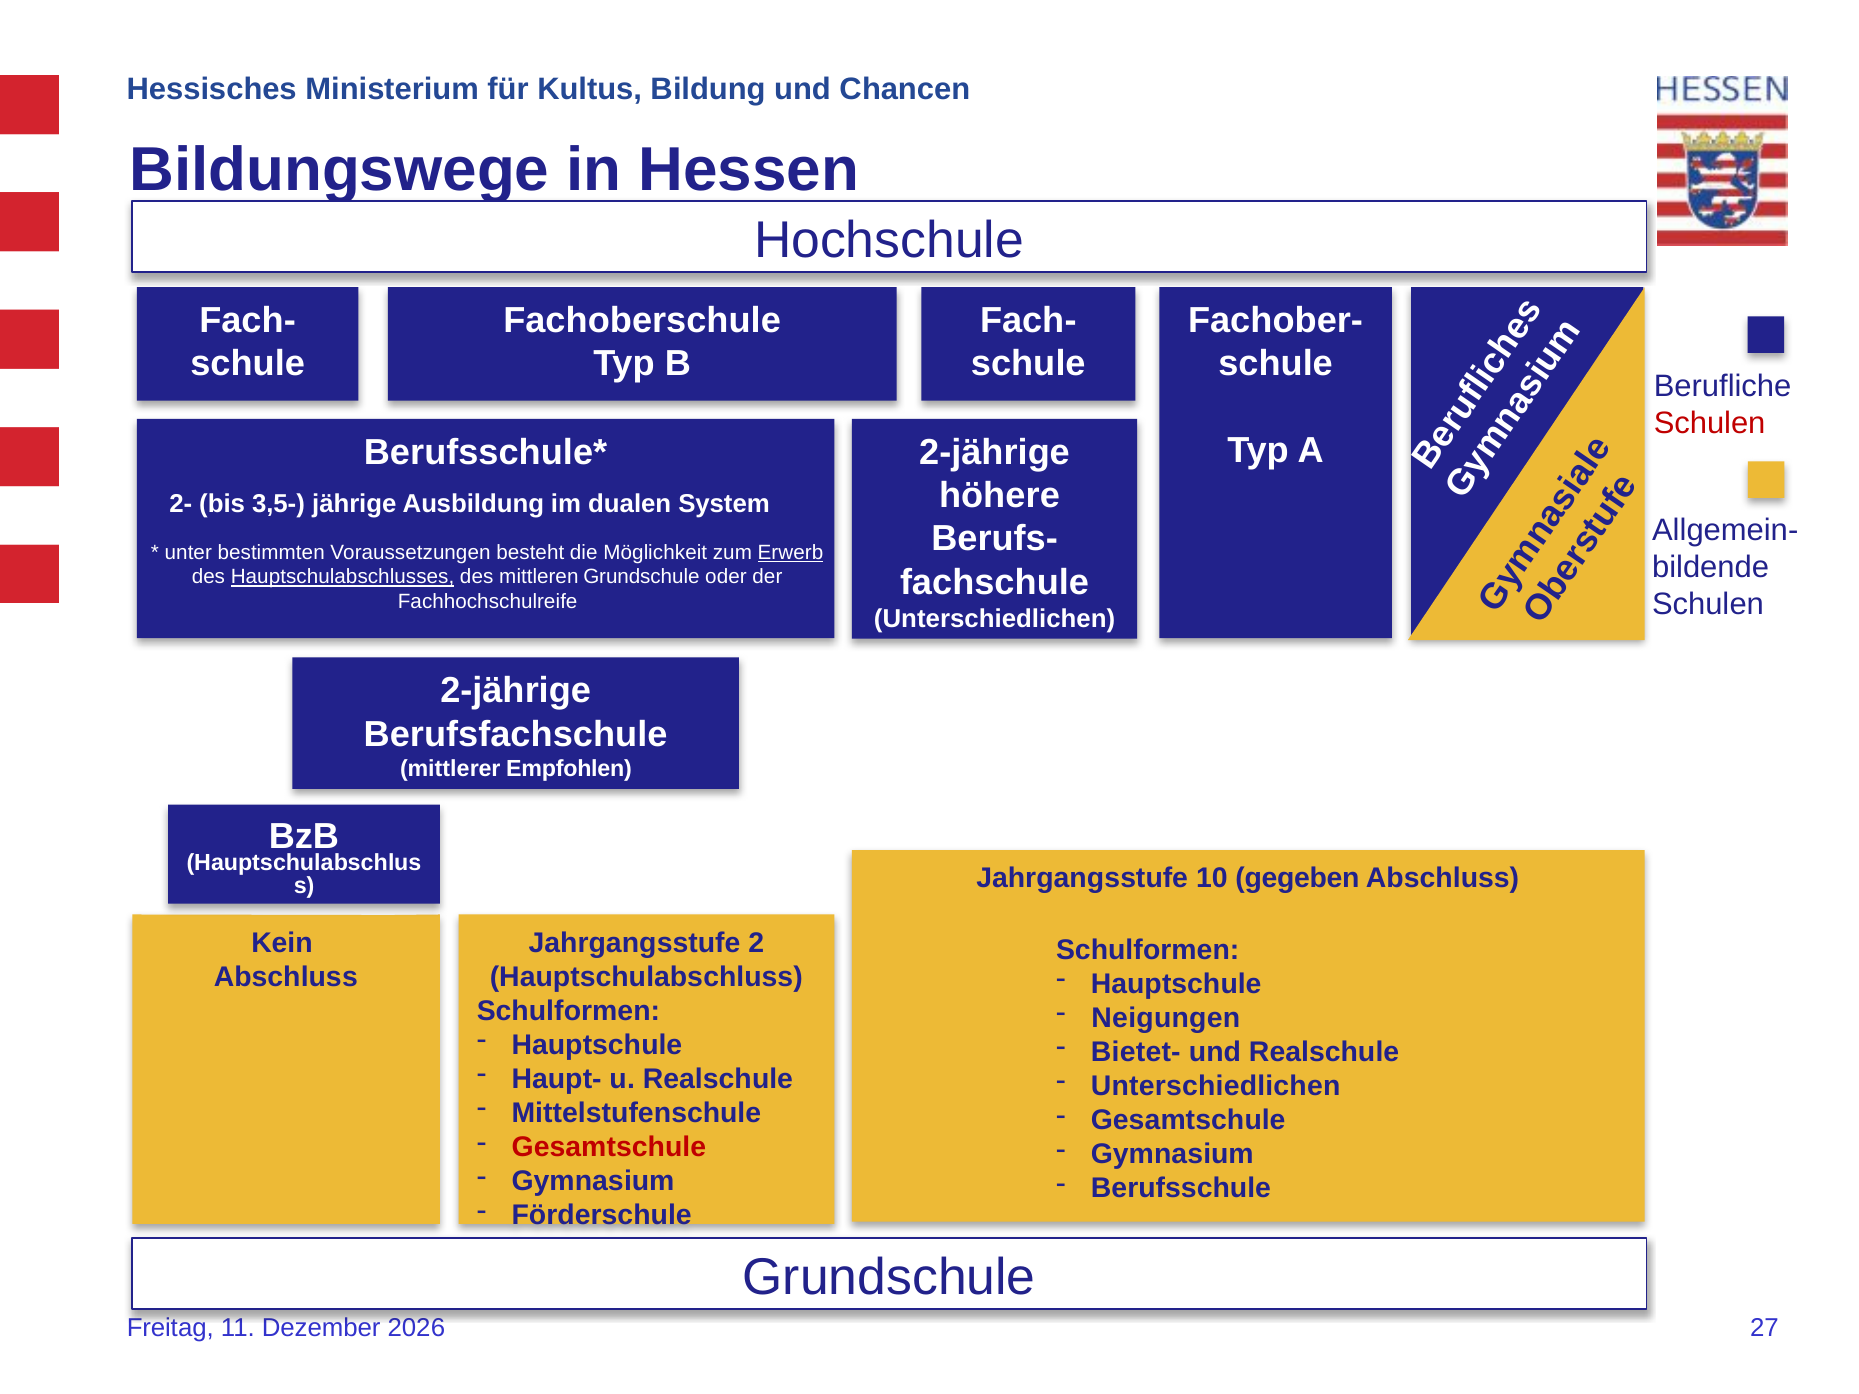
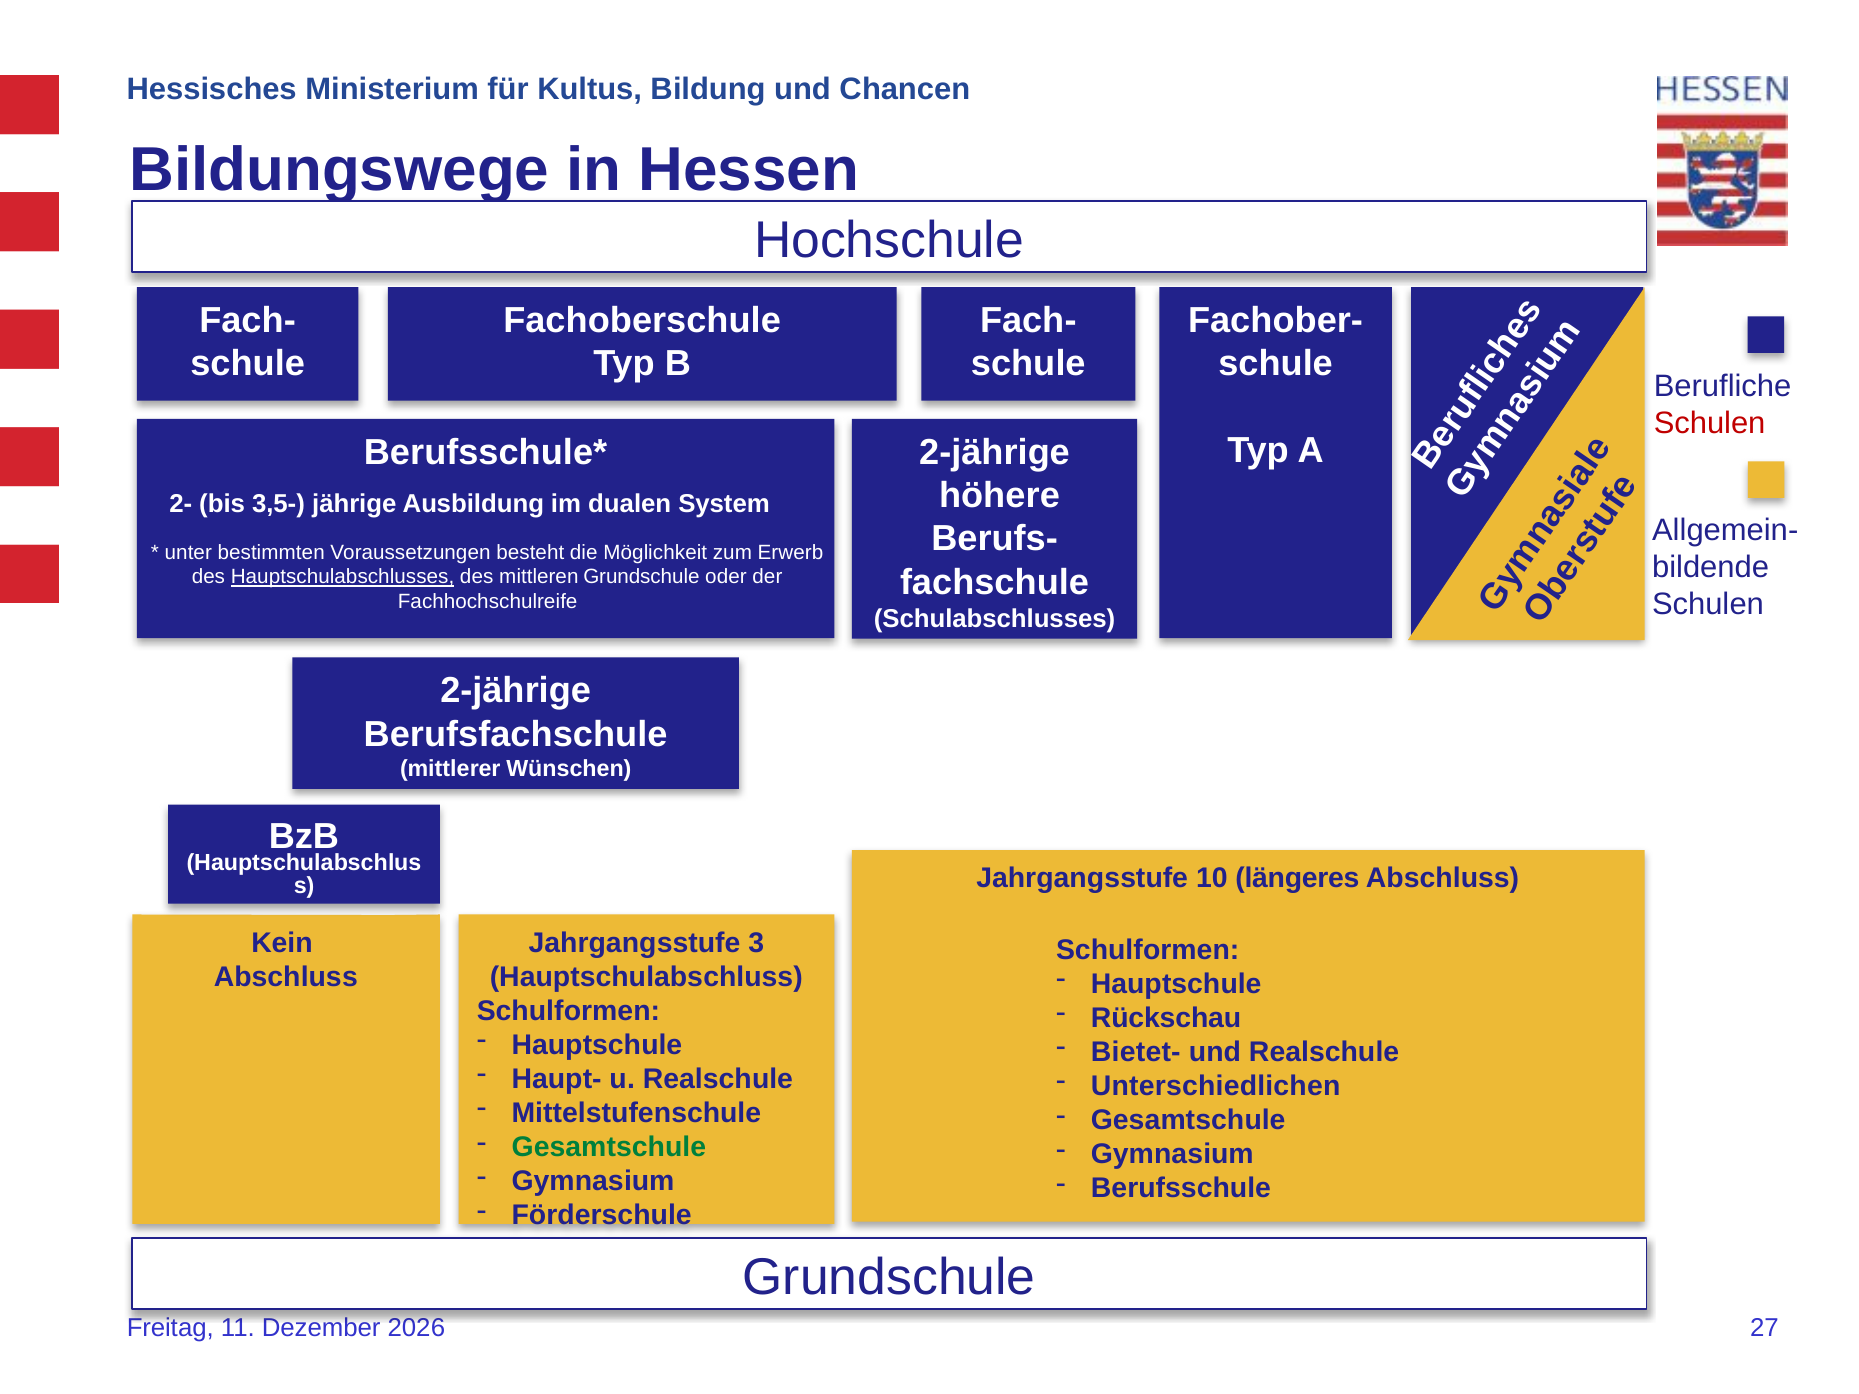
Erwerb underline: present -> none (790, 552)
Unterschiedlichen: Unterschiedlichen -> Schulabschlusses (995, 619)
Empfohlen: Empfohlen -> Wünschen (569, 769)
gegeben: gegeben -> längeres (1297, 879)
2: 2 -> 3 (756, 943)
Neigungen: Neigungen -> Rückschau (1166, 1018)
Gesamtschule colour: red -> green (609, 1147)
